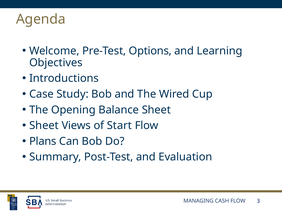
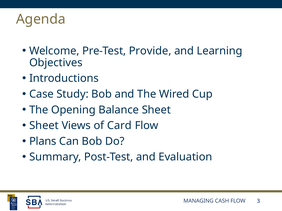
Options: Options -> Provide (150, 51)
Start: Start -> Card (119, 126)
